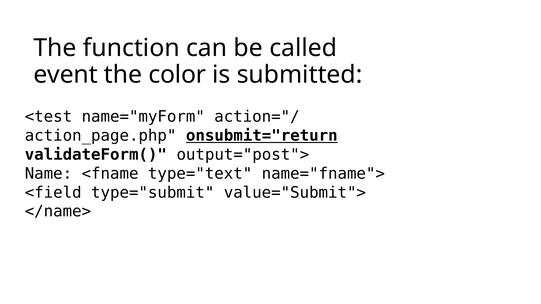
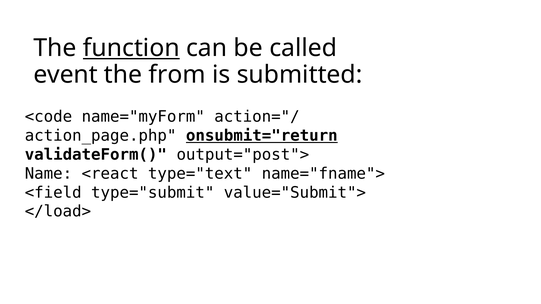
function underline: none -> present (131, 48)
color: color -> from (177, 75)
<test: <test -> <code (48, 117)
<fname: <fname -> <react (110, 174)
</name>: </name> -> </load> (58, 212)
